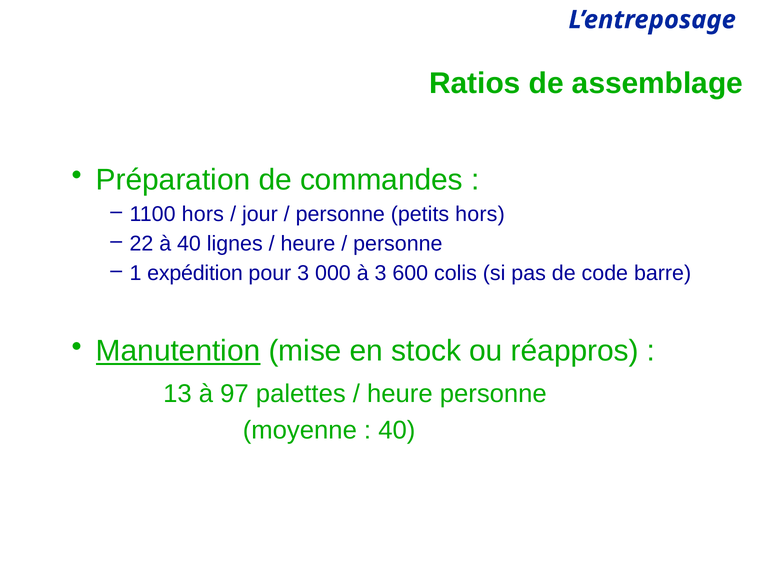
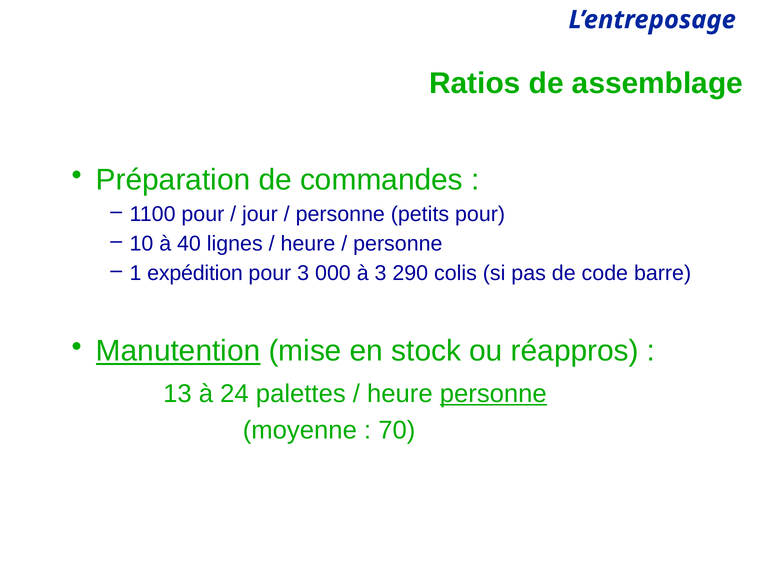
1100 hors: hors -> pour (203, 214)
petits hors: hors -> pour (480, 214)
22: 22 -> 10 (141, 244)
600: 600 -> 290 (410, 273)
97: 97 -> 24 (234, 394)
personne underline: none -> present (493, 394)
40: 40 -> 70 (397, 430)
